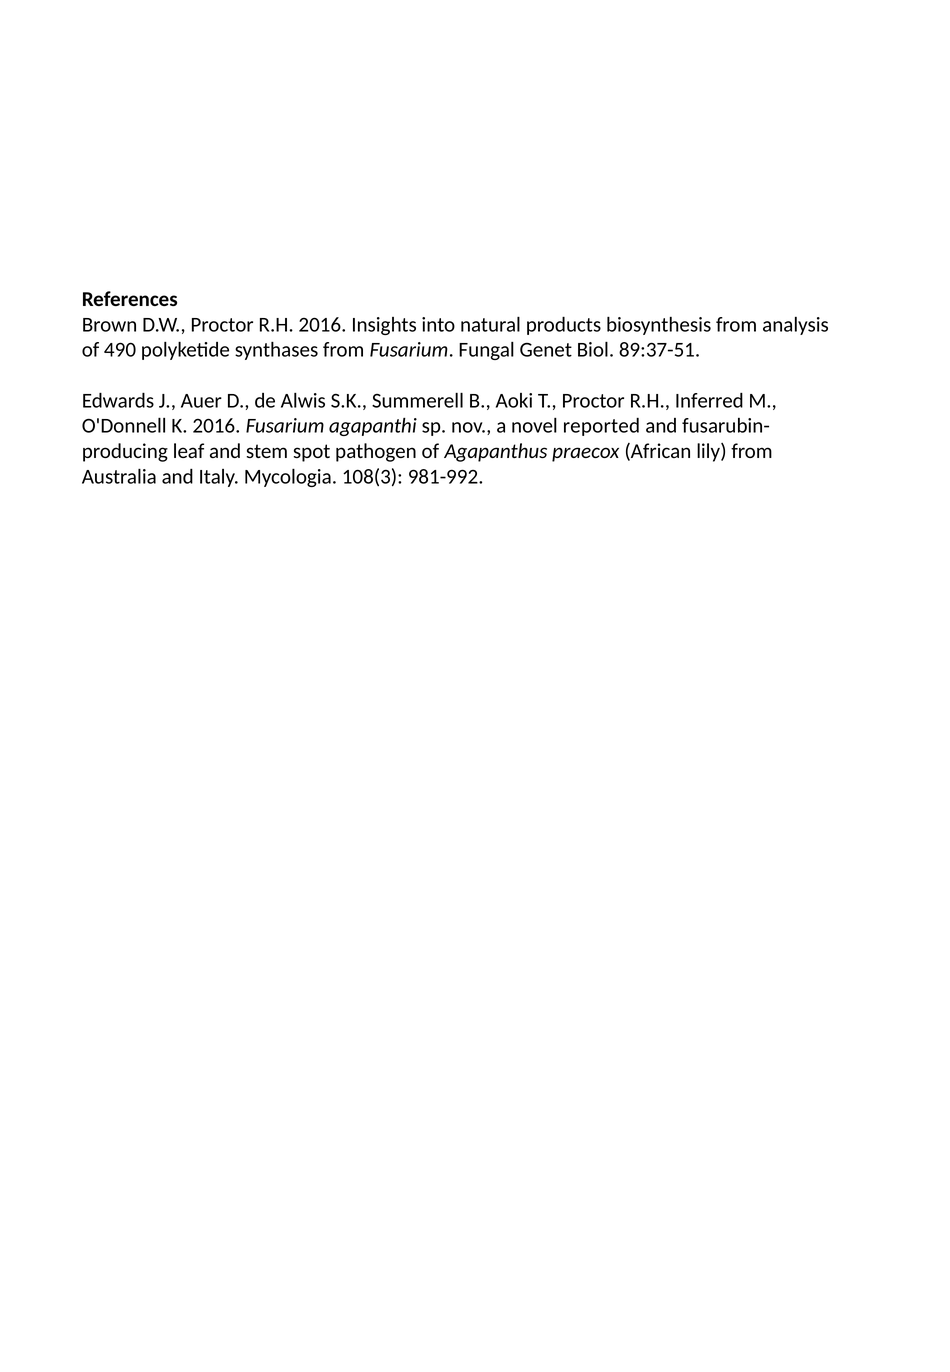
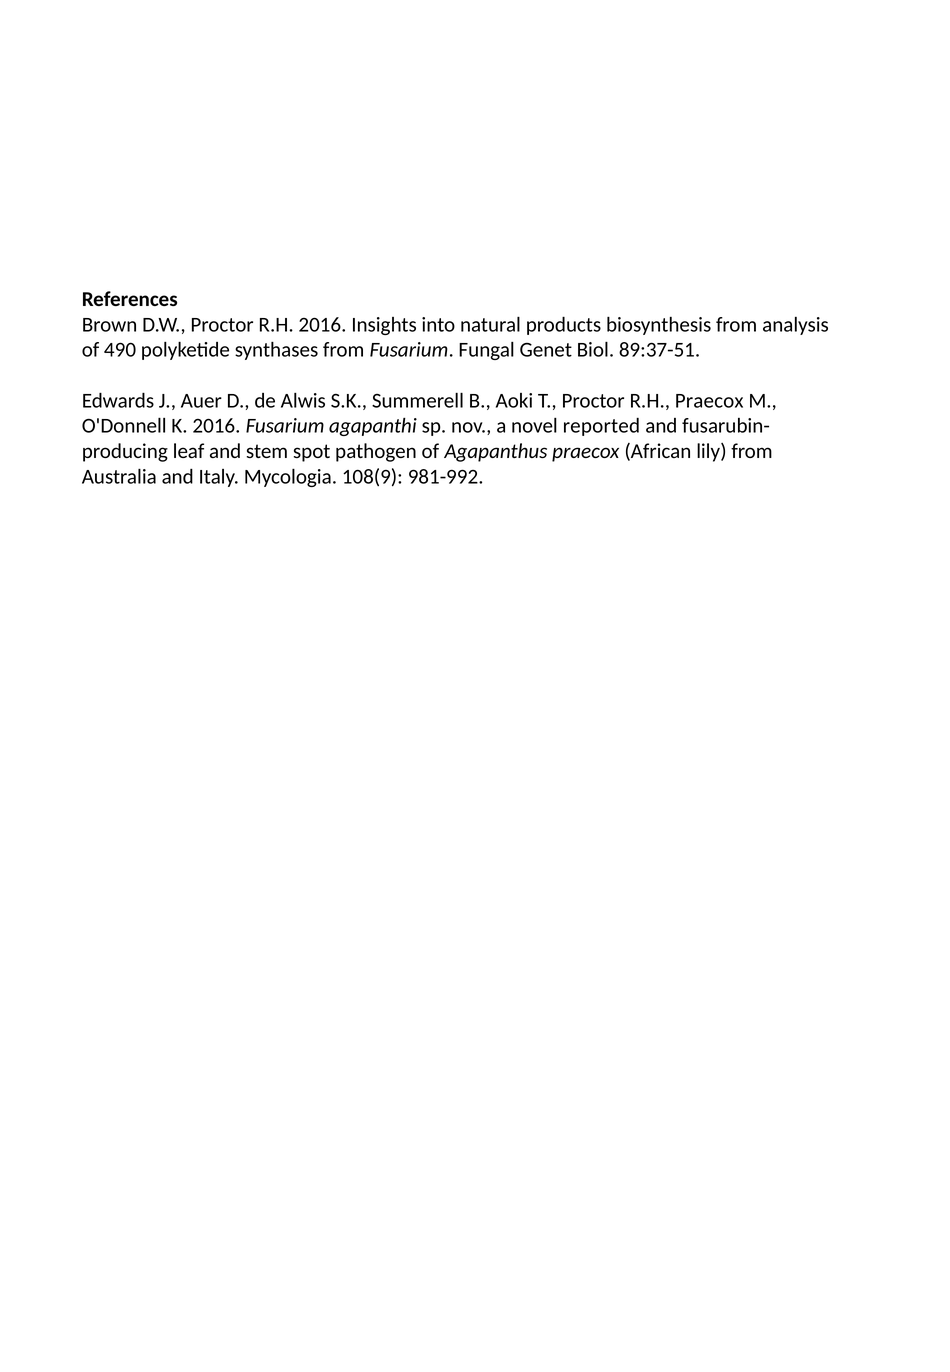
R.H Inferred: Inferred -> Praecox (709, 401)
108(3: 108(3 -> 108(9 (372, 477)
